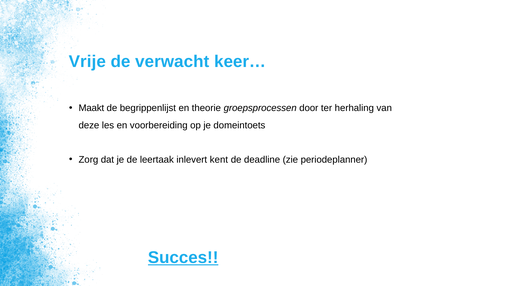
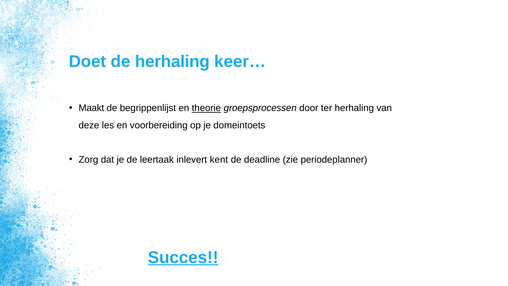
Vrije: Vrije -> Doet (87, 61)
de verwacht: verwacht -> herhaling (172, 61)
theorie underline: none -> present (206, 108)
